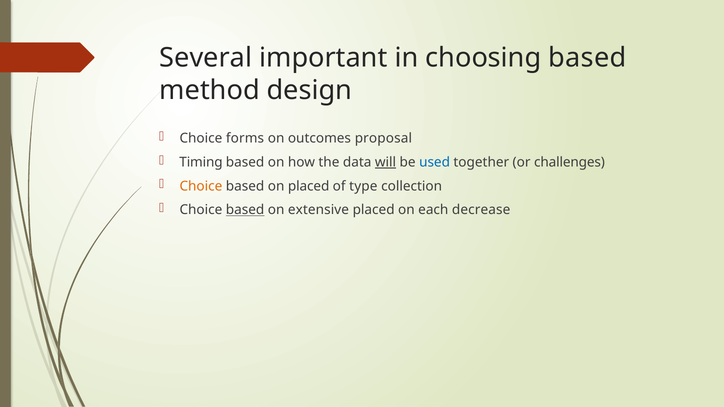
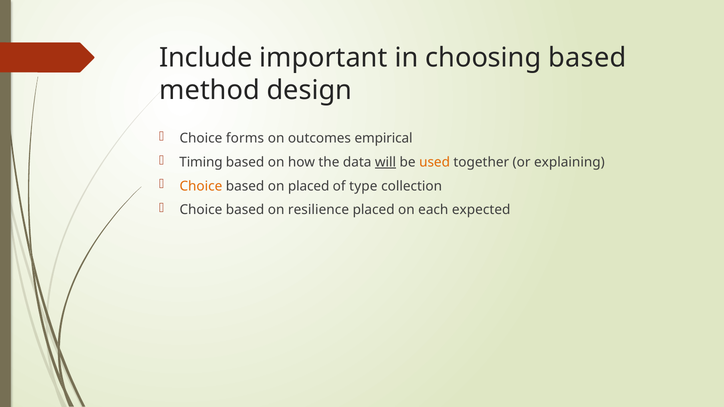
Several: Several -> Include (206, 58)
proposal: proposal -> empirical (384, 139)
used colour: blue -> orange (435, 162)
challenges: challenges -> explaining (569, 162)
based underline: present -> none (245, 210)
extensive: extensive -> resilience (319, 210)
decrease: decrease -> expected (481, 210)
